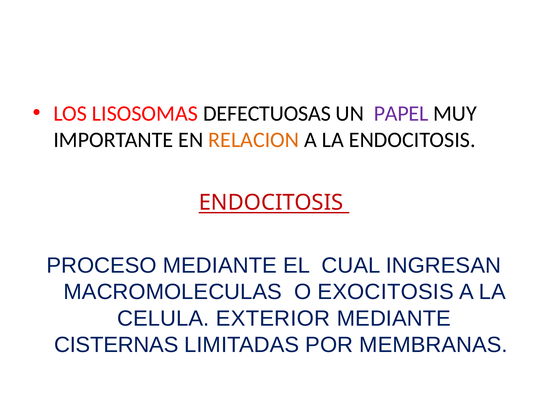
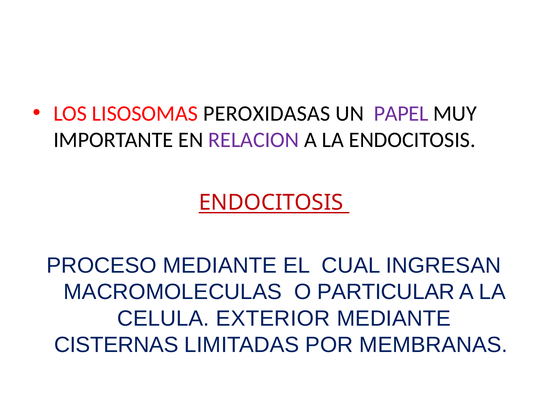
DEFECTUOSAS: DEFECTUOSAS -> PEROXIDASAS (267, 113)
RELACION colour: orange -> purple (254, 140)
EXOCITOSIS: EXOCITOSIS -> PARTICULAR (386, 292)
